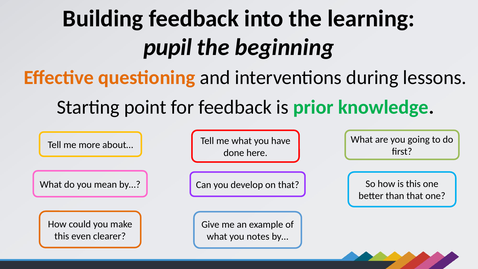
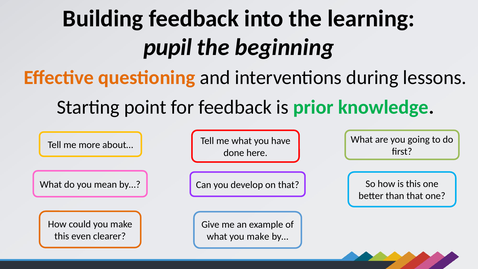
what you notes: notes -> make (258, 236)
